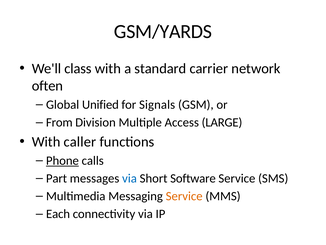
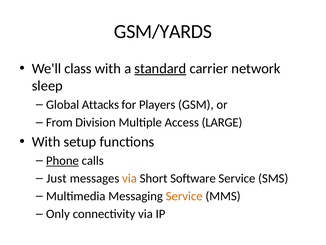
standard underline: none -> present (160, 68)
often: often -> sleep (47, 86)
Unified: Unified -> Attacks (100, 104)
Signals: Signals -> Players (157, 104)
caller: caller -> setup (80, 142)
Part: Part -> Just (56, 178)
via colour: blue -> orange (129, 178)
Each: Each -> Only (58, 214)
